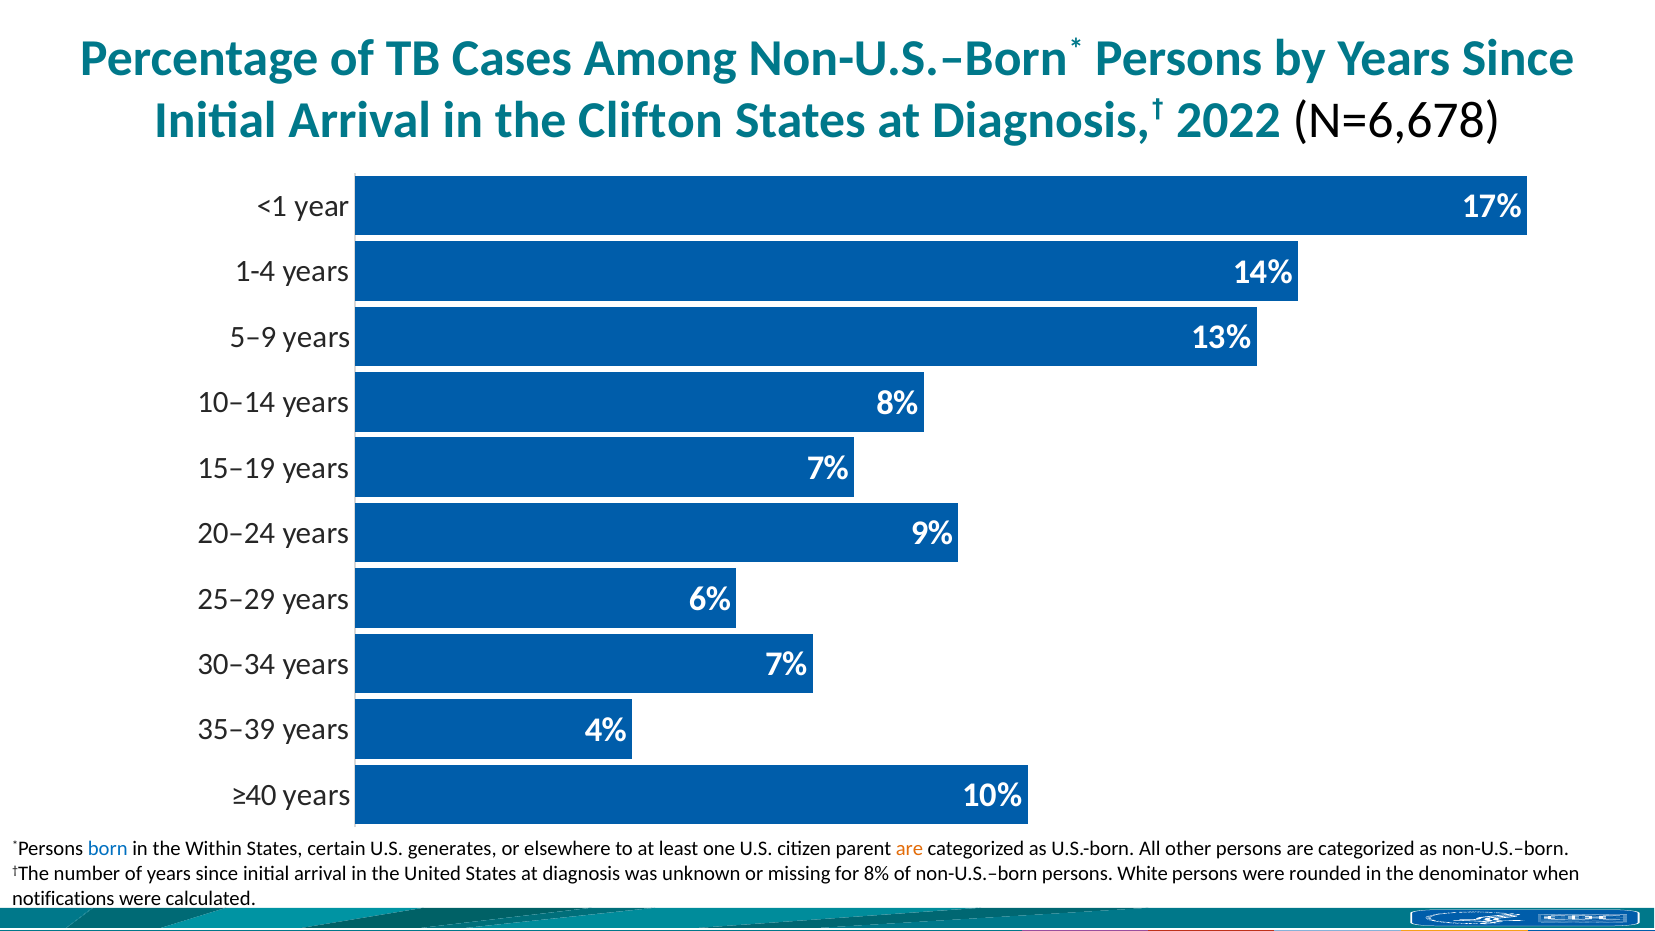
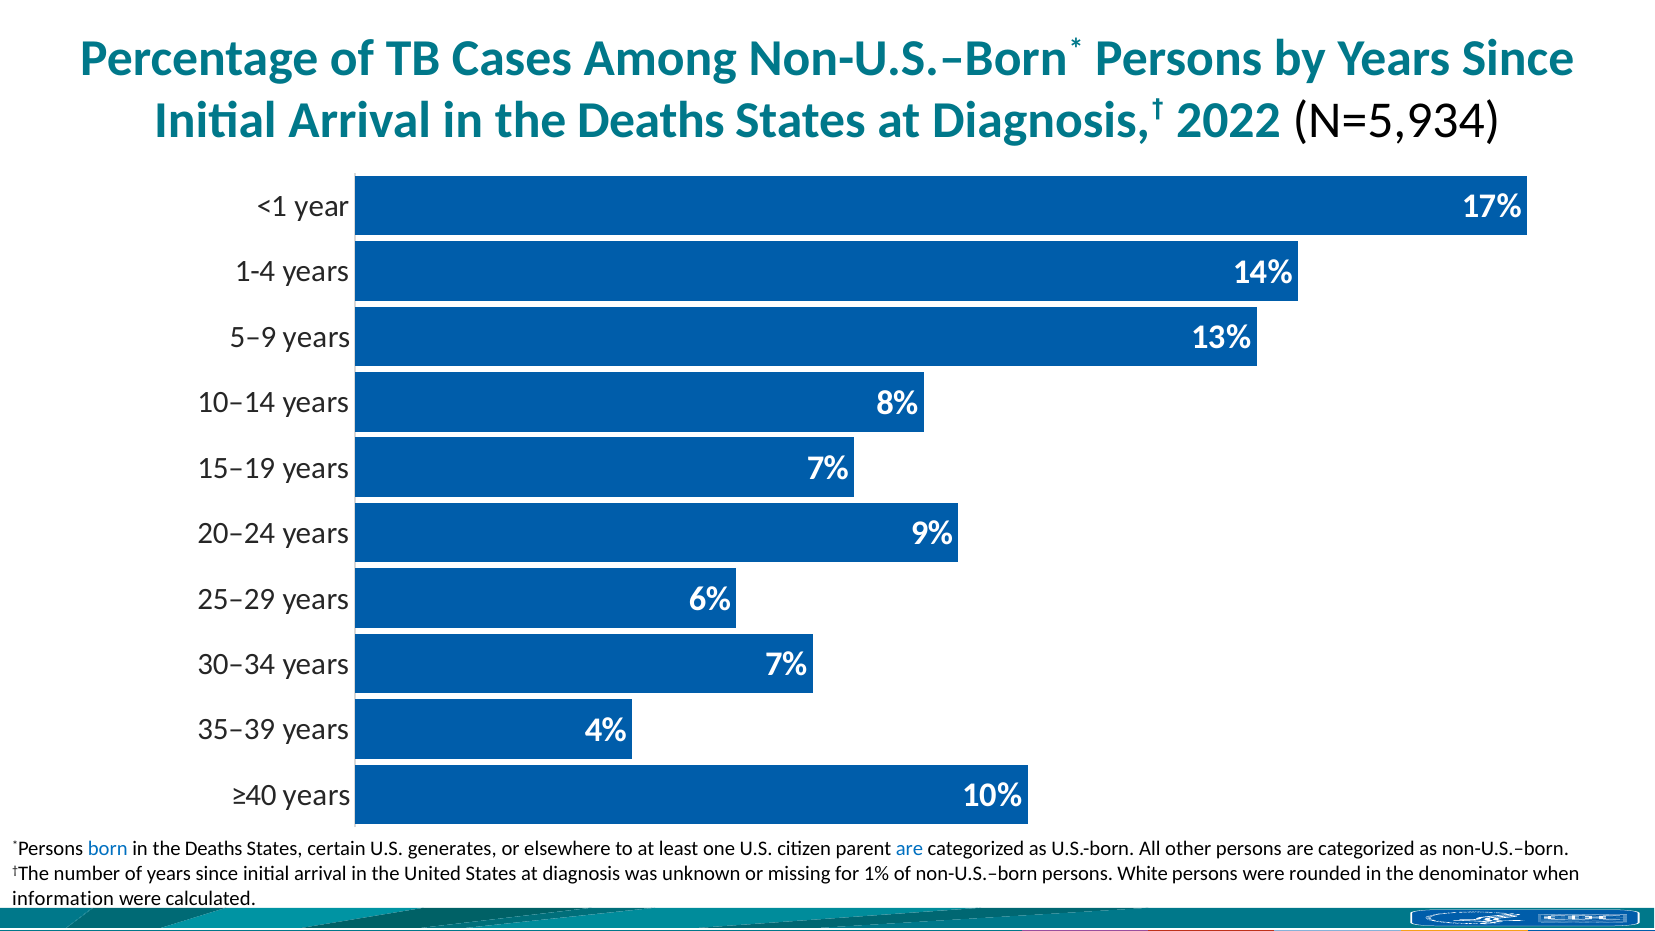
Arrival in the Clifton: Clifton -> Deaths (651, 120)
N=6,678: N=6,678 -> N=5,934 (1396, 120)
Within: Within -> Deaths (214, 849)
are colour: orange -> blue (909, 849)
for 8%: 8% -> 1% (876, 873)
notifications: notifications -> information (63, 898)
